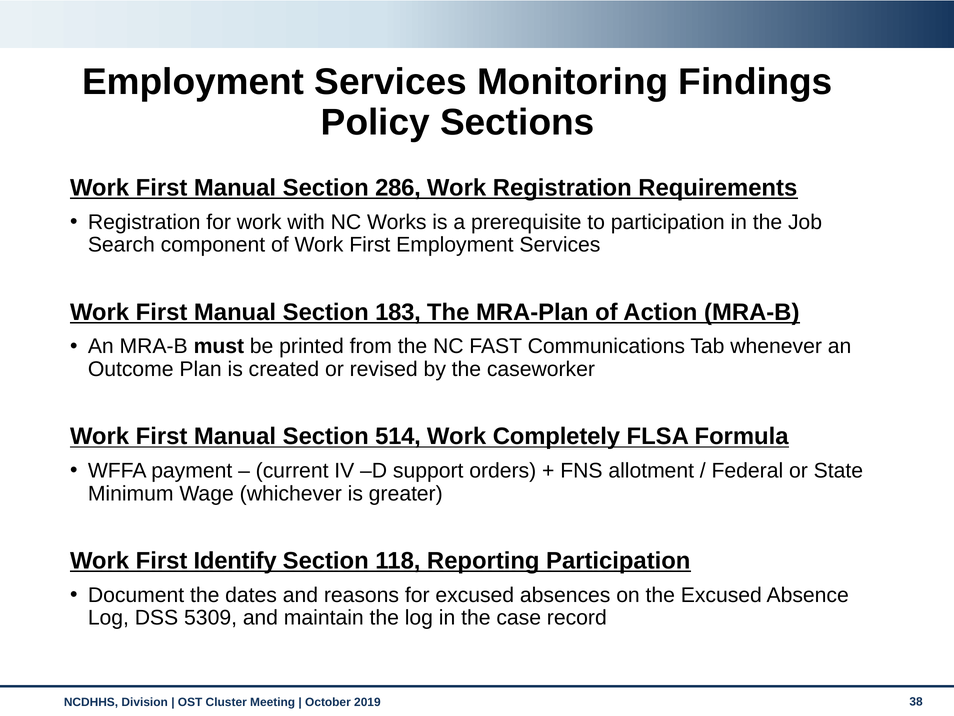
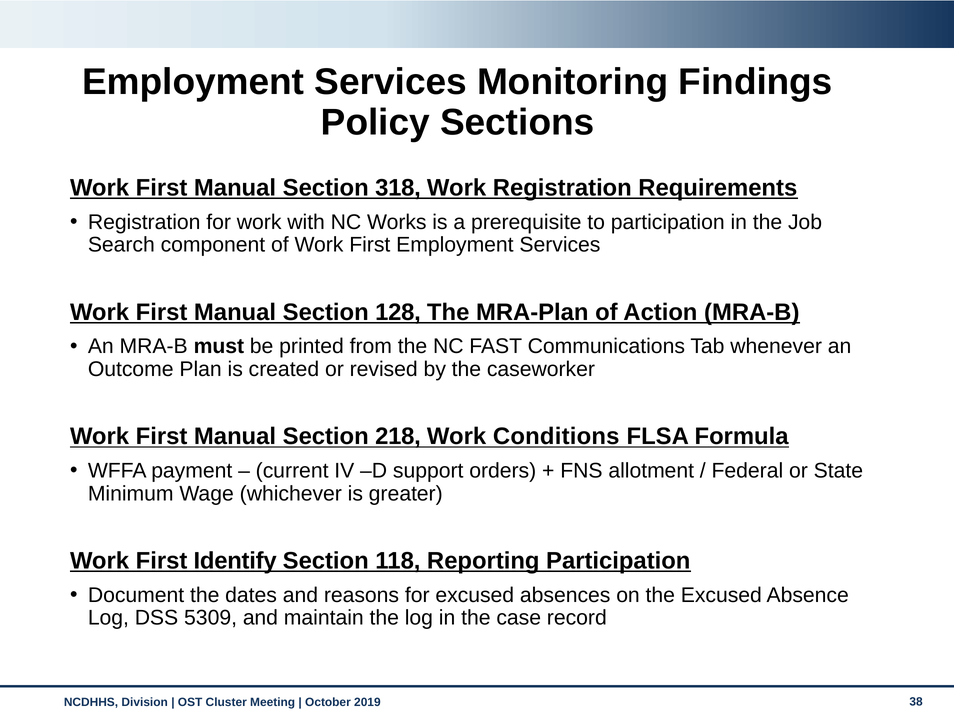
286: 286 -> 318 (398, 188)
183: 183 -> 128 (398, 312)
514: 514 -> 218 (398, 436)
Completely: Completely -> Conditions (556, 436)
